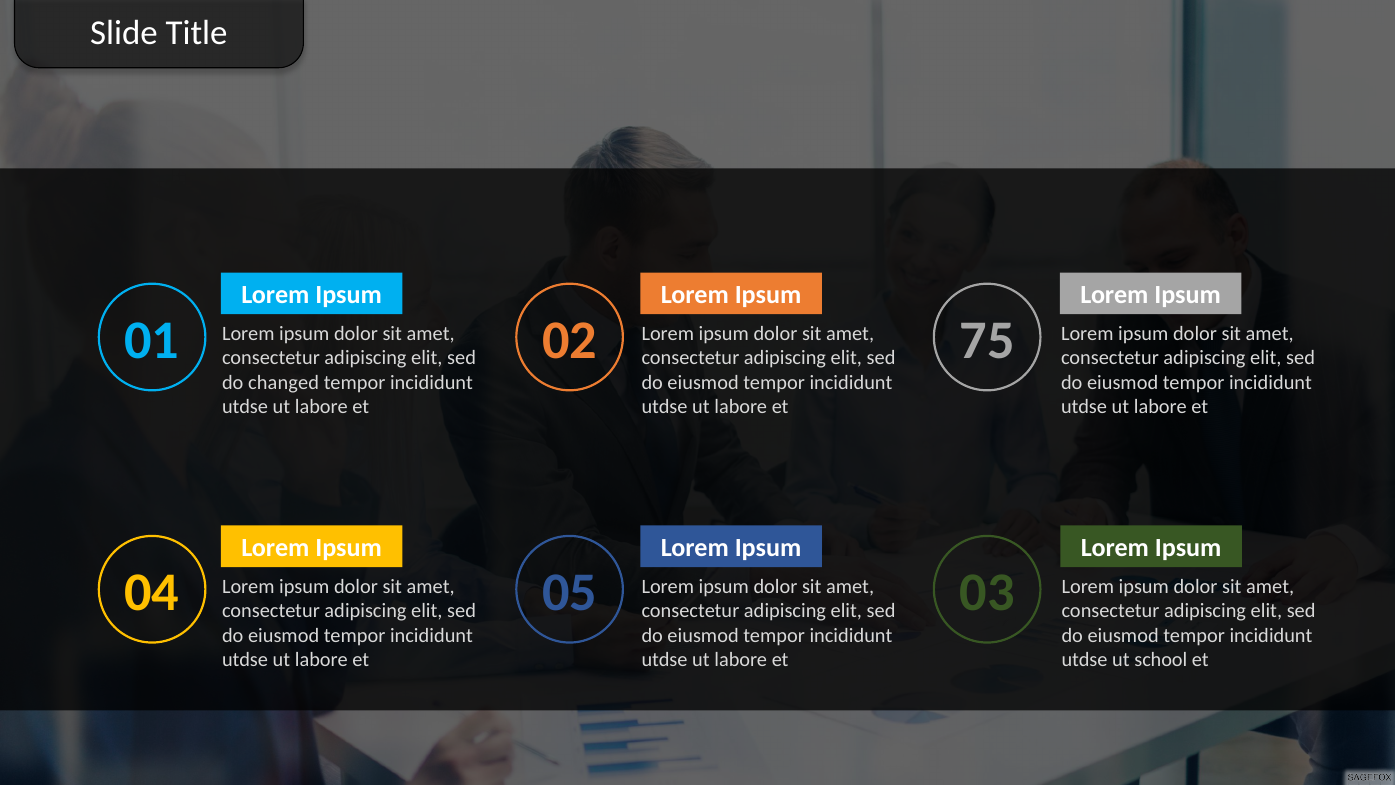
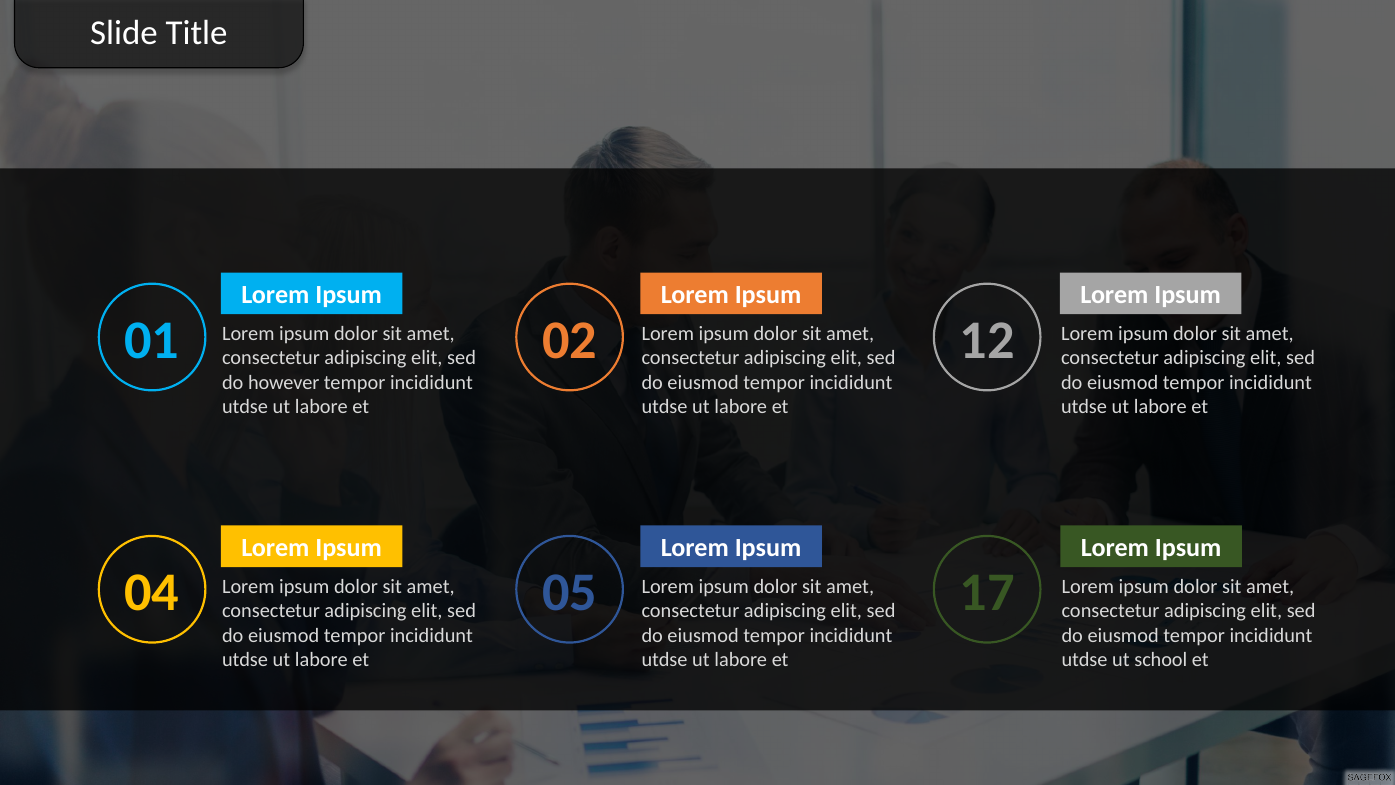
75: 75 -> 12 (987, 341)
changed: changed -> however (284, 382)
03: 03 -> 17 (987, 593)
